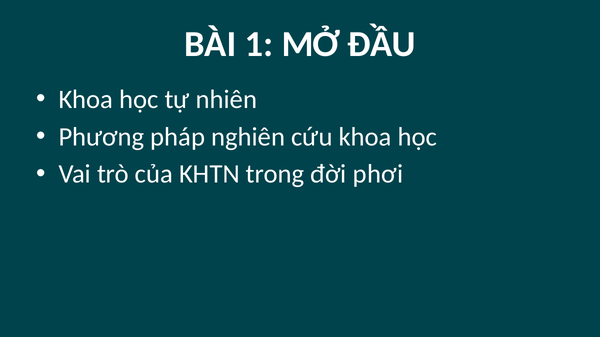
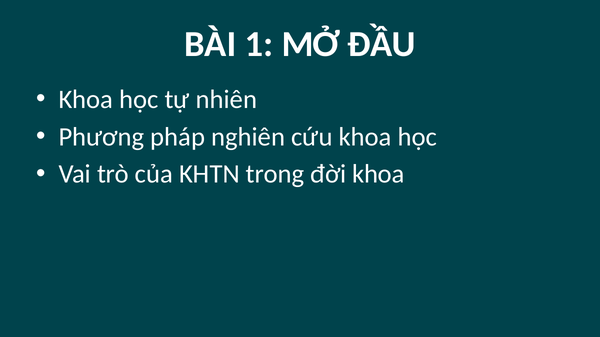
đời phơi: phơi -> khoa (378, 174)
